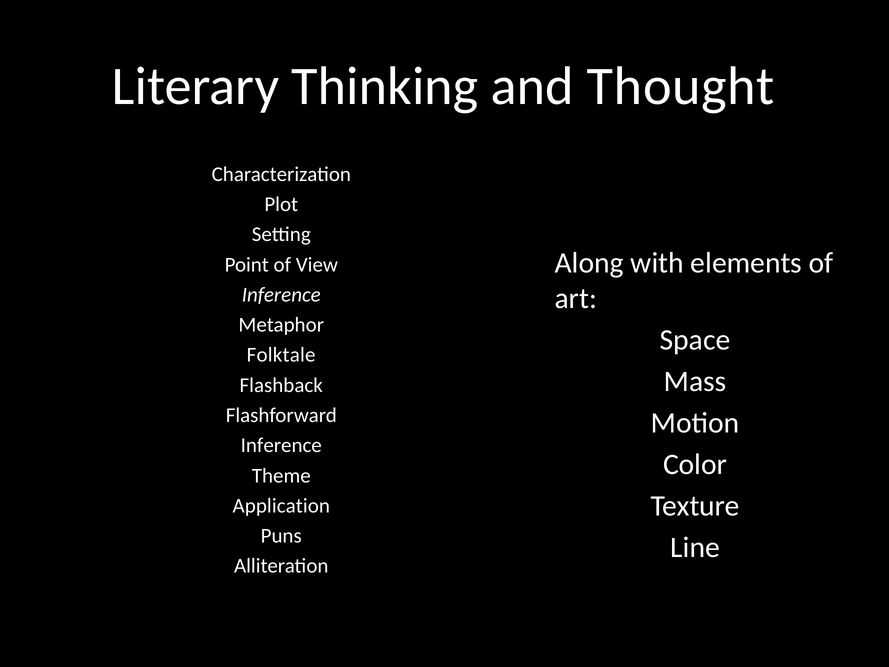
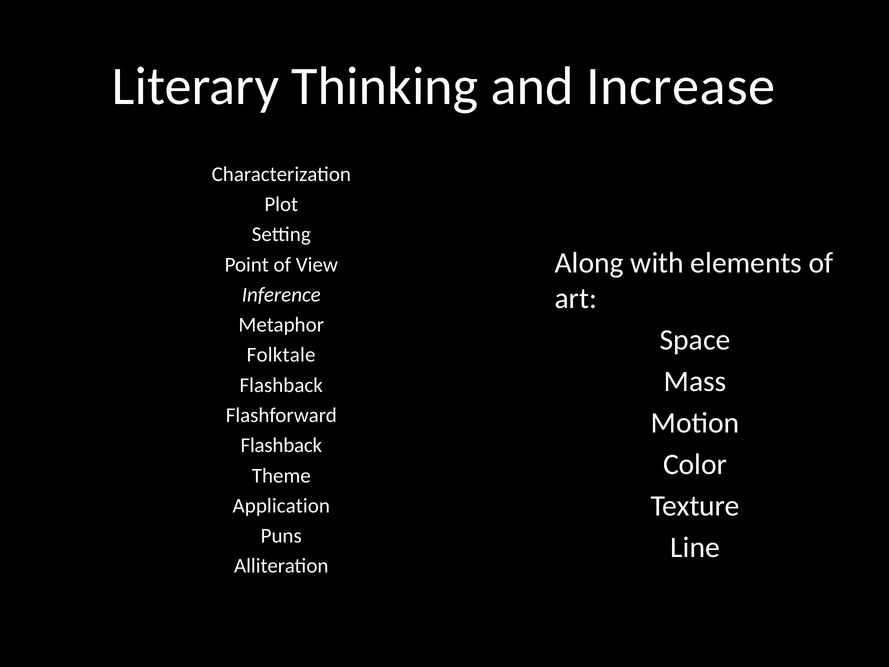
Thought: Thought -> Increase (681, 86)
Inference: Inference -> Flashback (281, 445)
